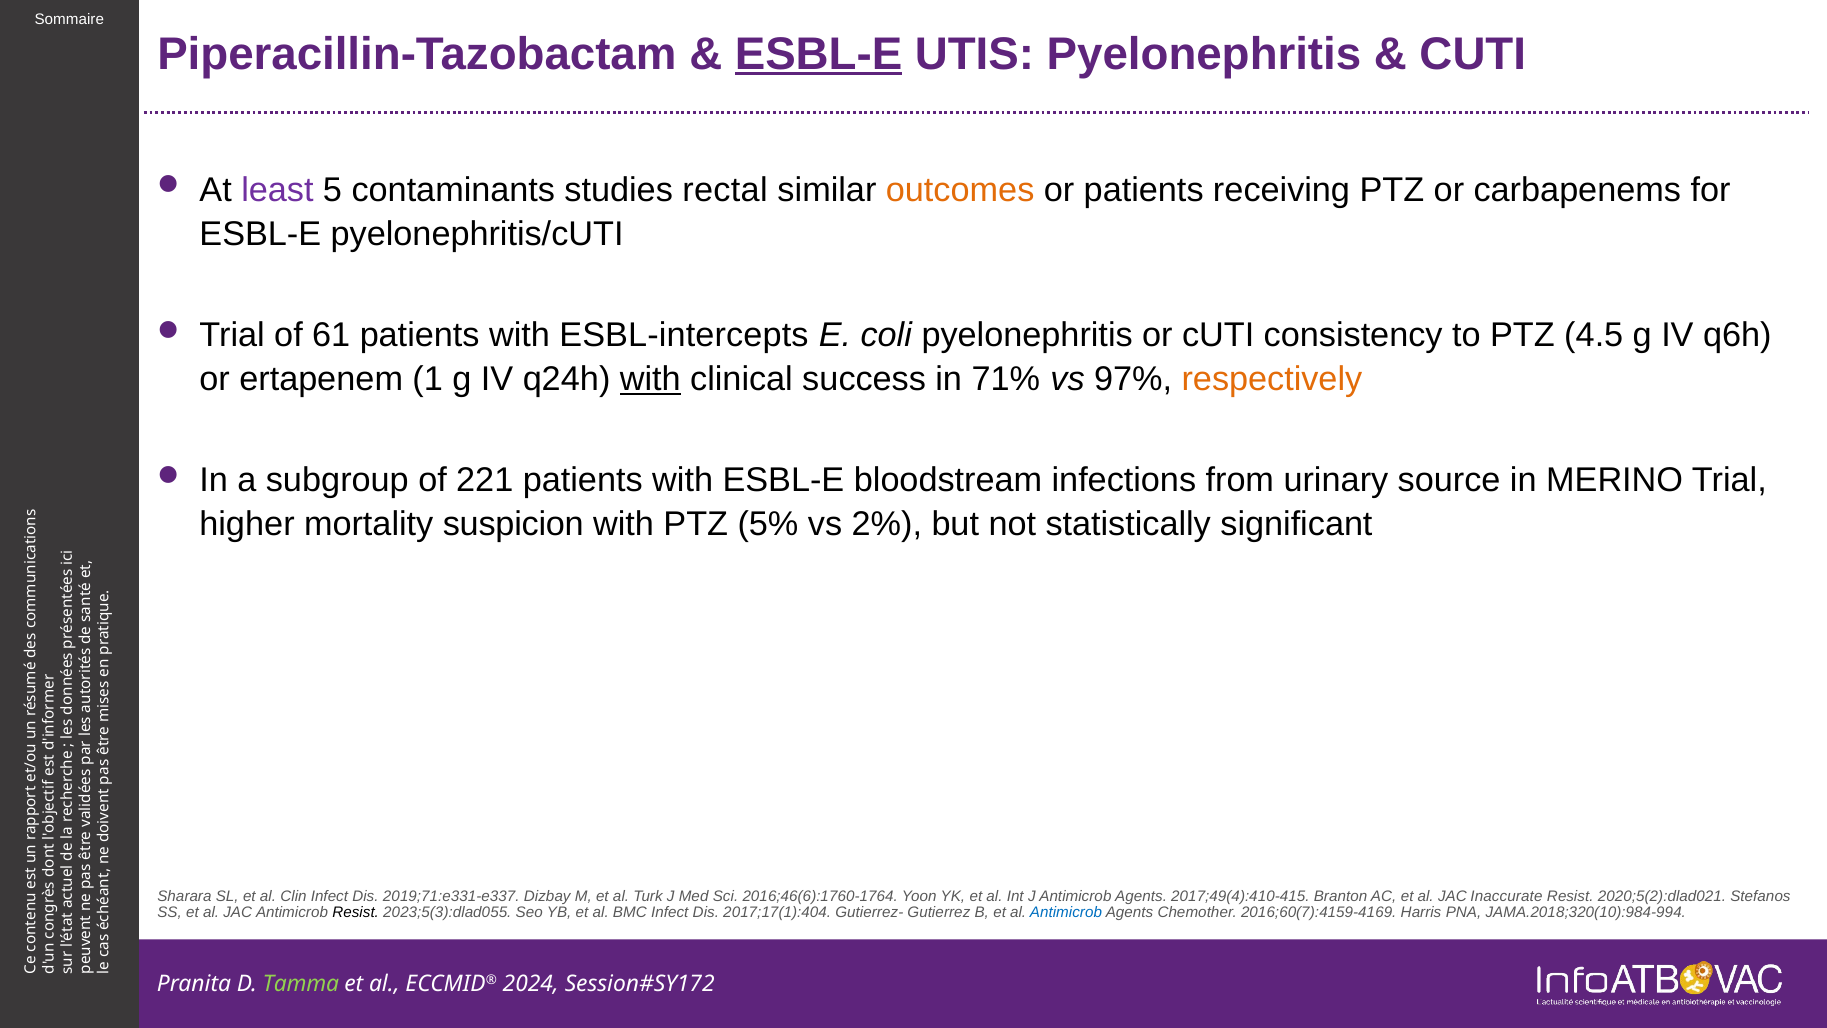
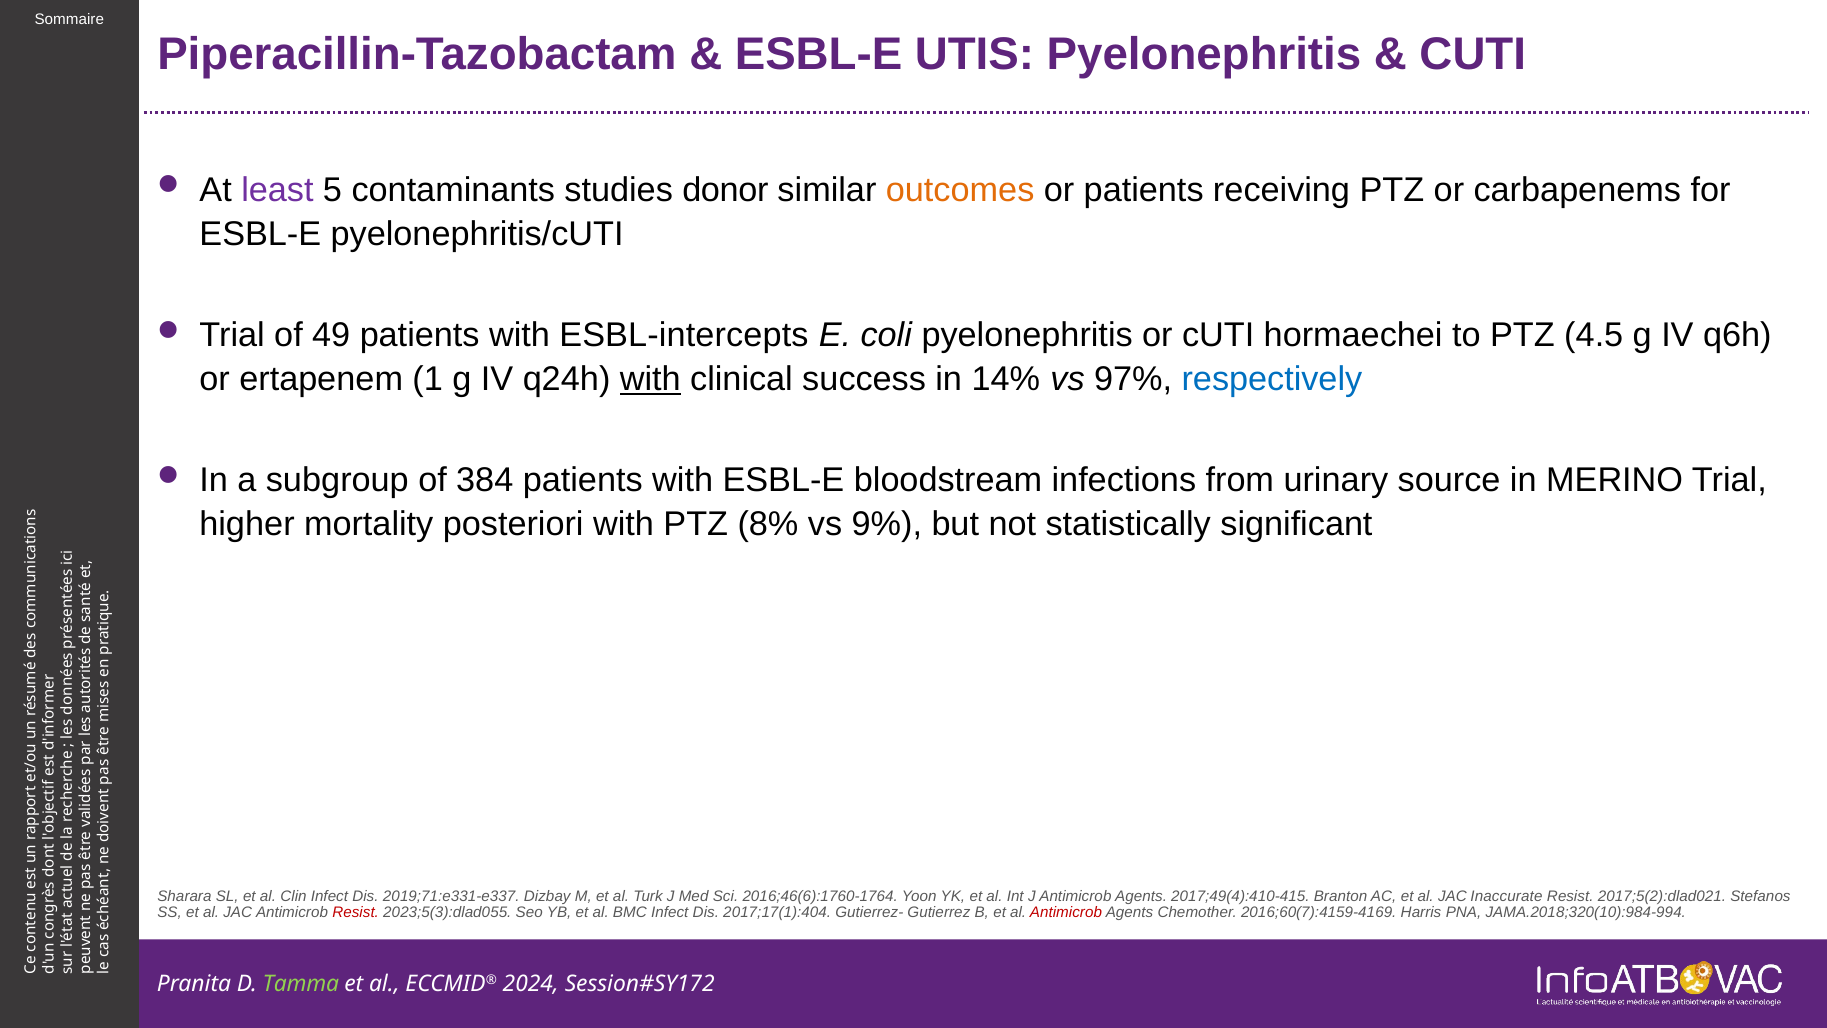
ESBL-E underline: present -> none (819, 54)
rectal: rectal -> donor (725, 190)
61: 61 -> 49 (331, 335)
consistency: consistency -> hormaechei (1353, 335)
71%: 71% -> 14% (1006, 379)
respectively colour: orange -> blue (1272, 379)
221: 221 -> 384 (485, 480)
suspicion: suspicion -> posteriori (513, 524)
5%: 5% -> 8% (768, 524)
2%: 2% -> 9% (887, 524)
2020;5(2):dlad021: 2020;5(2):dlad021 -> 2017;5(2):dlad021 (1662, 896)
Resist colour: black -> red (356, 912)
Antimicrob colour: blue -> red (1066, 912)
